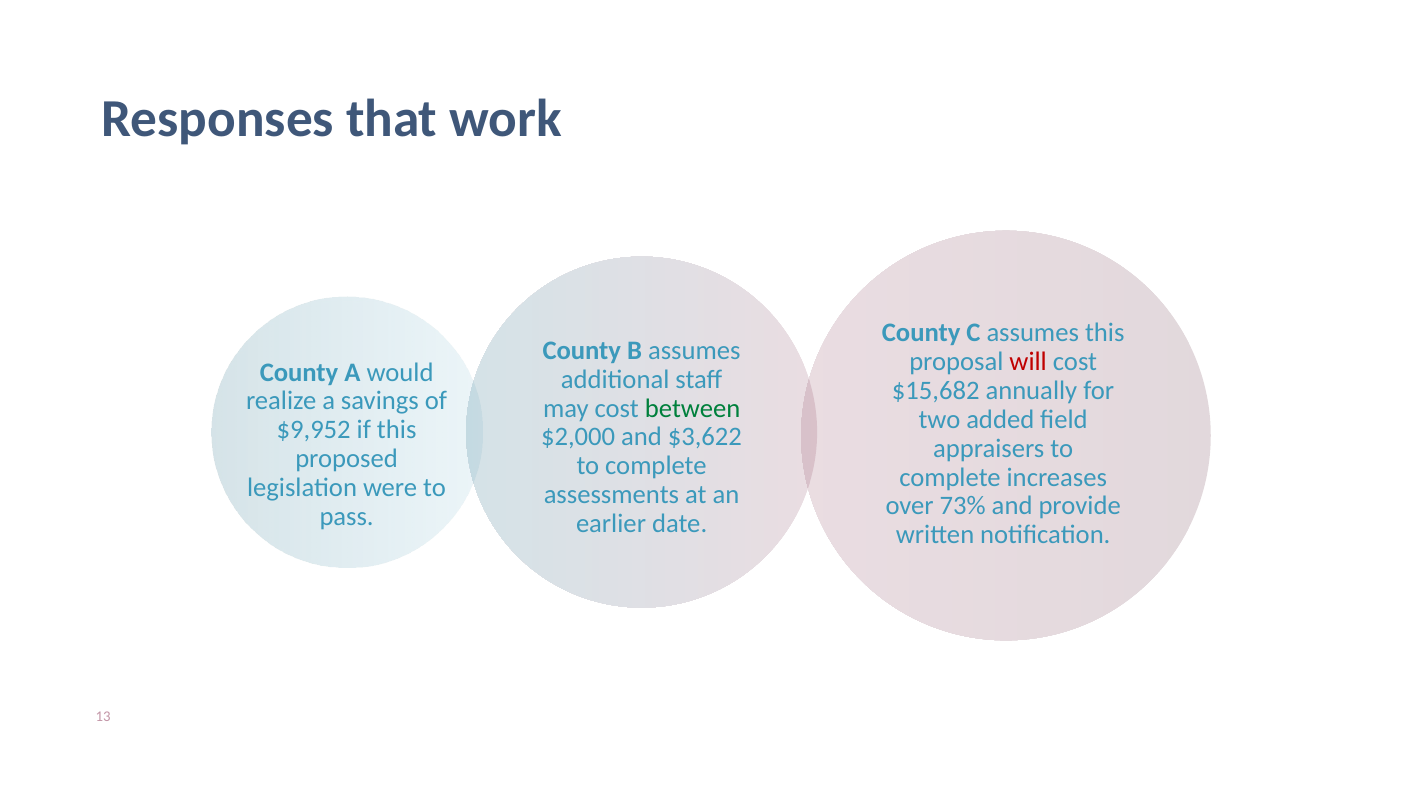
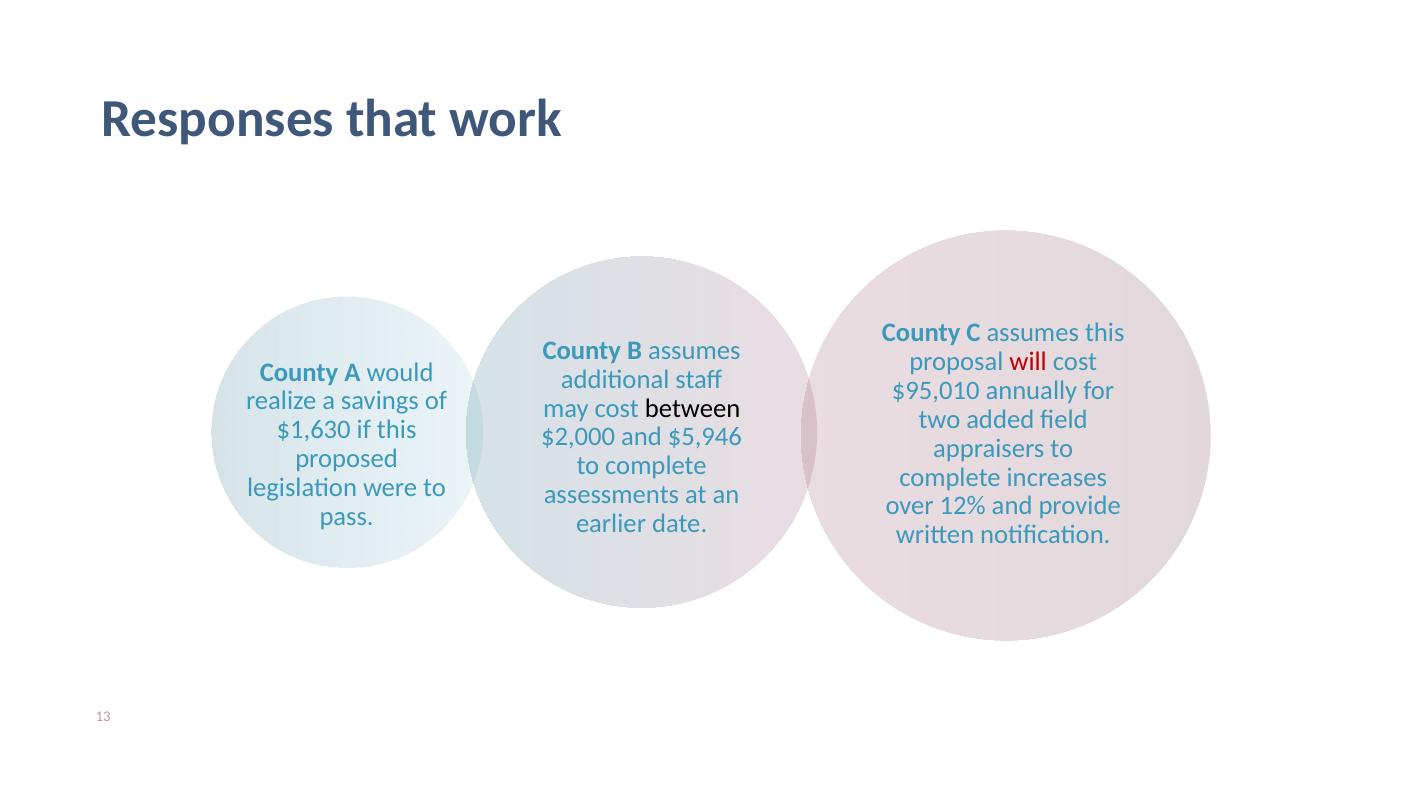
$15,682: $15,682 -> $95,010 (936, 391)
between colour: green -> black (693, 408)
$9,952: $9,952 -> $1,630 (314, 430)
$3,622: $3,622 -> $5,946 (705, 437)
73%: 73% -> 12% (963, 506)
